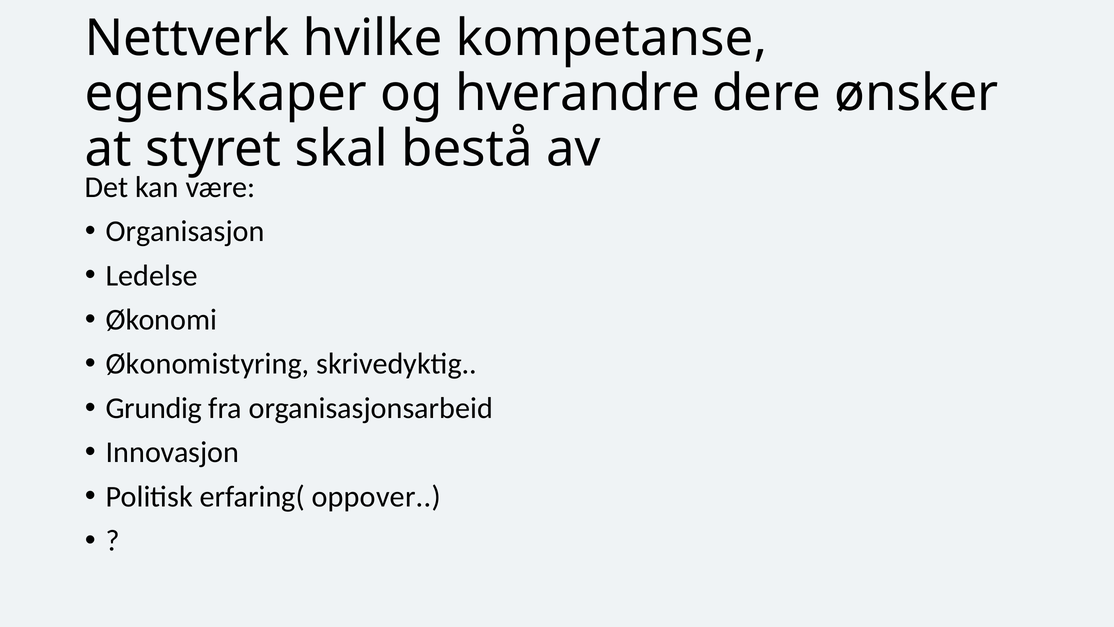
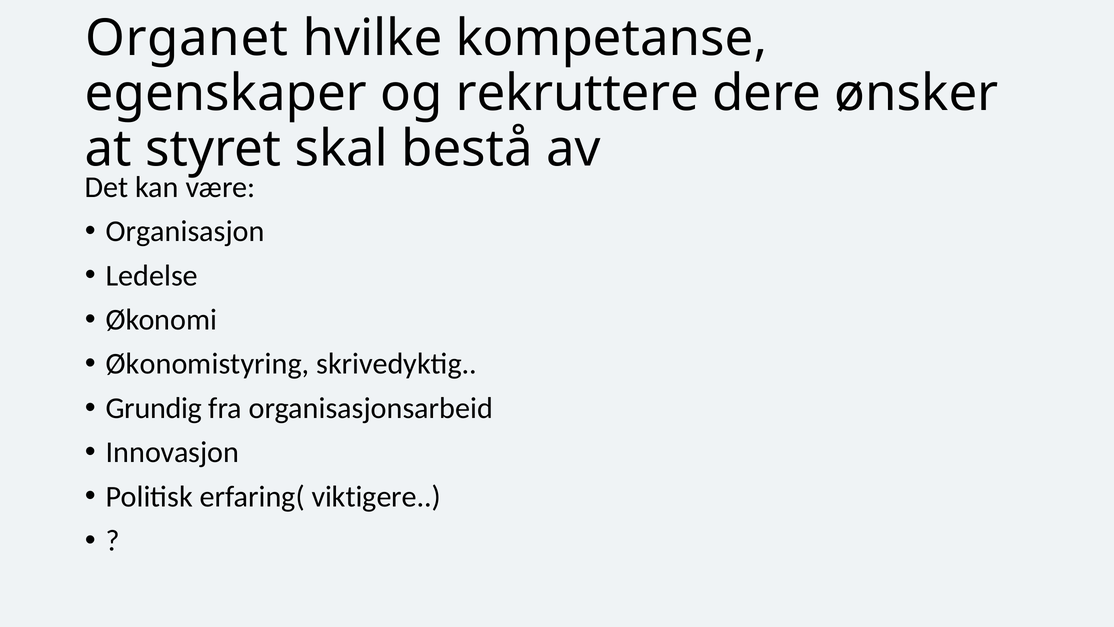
Nettverk: Nettverk -> Organet (187, 38)
hverandre: hverandre -> rekruttere (577, 94)
oppover: oppover -> viktigere (376, 496)
